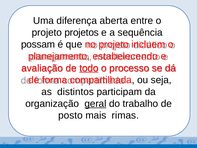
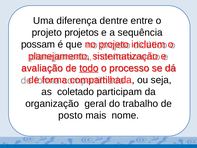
aberta: aberta -> dentre (114, 21)
estabelecendo: estabelecendo -> sistematização (125, 56)
distintos: distintos -> coletado (76, 92)
geral underline: present -> none (95, 103)
rimas: rimas -> nome (125, 115)
